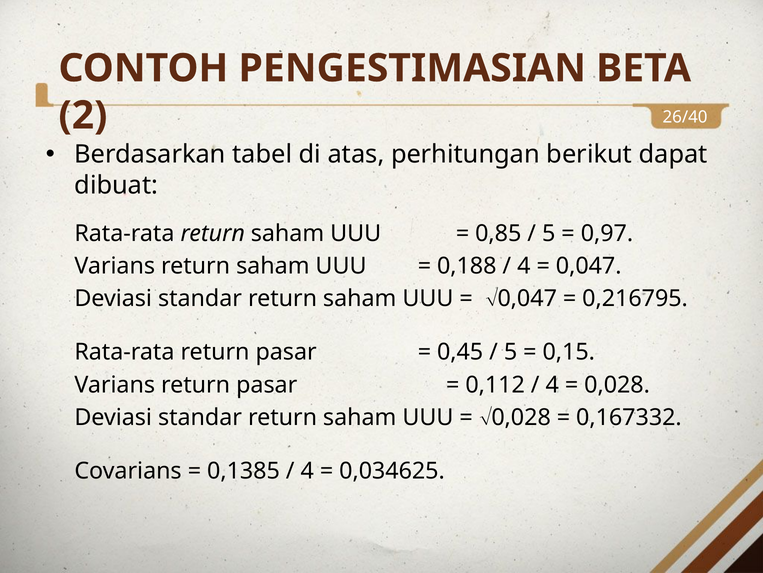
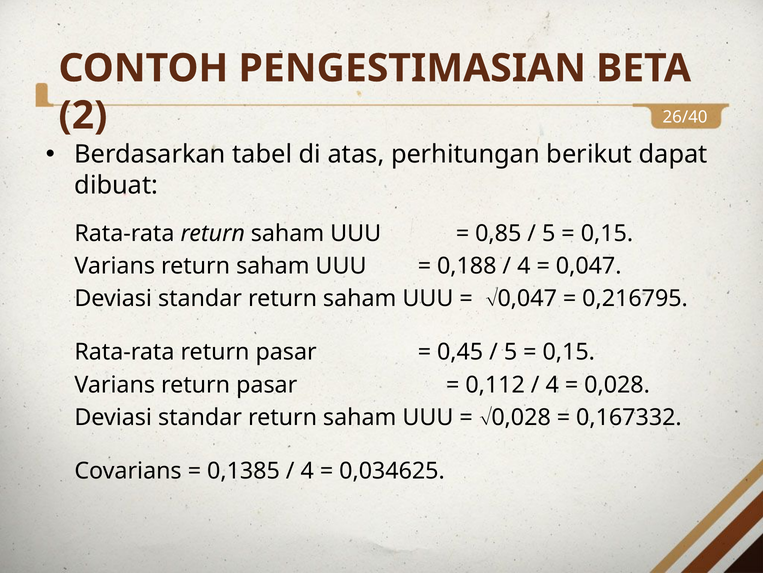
0,97: 0,97 -> 0,15 (607, 233)
